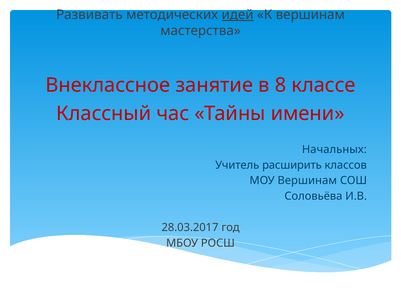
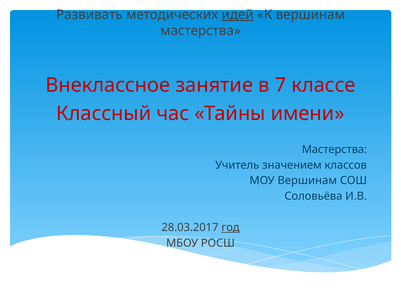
8: 8 -> 7 (281, 85)
Начальных: Начальных -> Мастерства (334, 149)
расширить: расширить -> значением (292, 165)
год underline: none -> present (231, 227)
